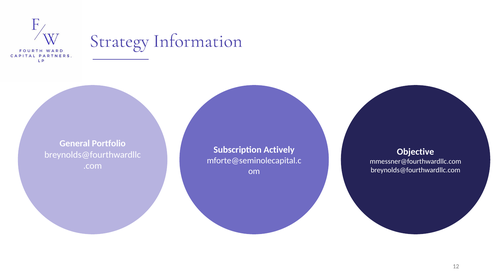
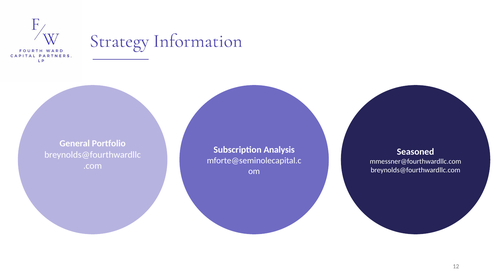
Actively: Actively -> Analysis (279, 150)
Objective: Objective -> Seasoned (415, 152)
